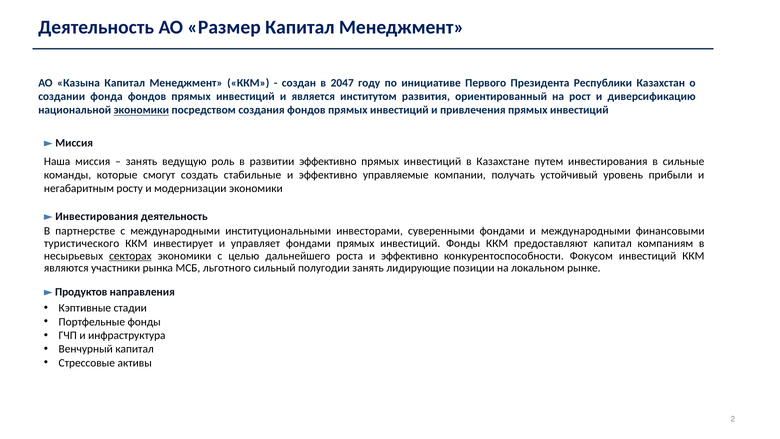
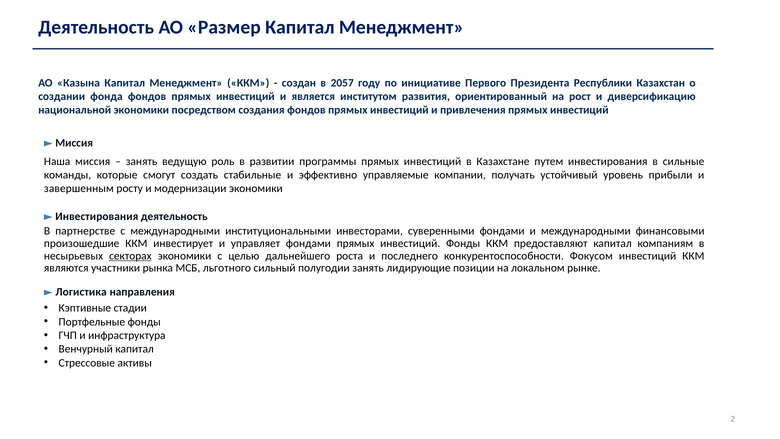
2047: 2047 -> 2057 (342, 83)
экономики underline: present -> none (141, 110)
развитии эффективно: эффективно -> программы (328, 161)
негабаритным: негабаритным -> завершенным (79, 189)
туристического: туристического -> произошедшие (82, 243)
роста и эффективно: эффективно -> последнего (410, 256)
Продуктов: Продуктов -> Логистика (81, 292)
